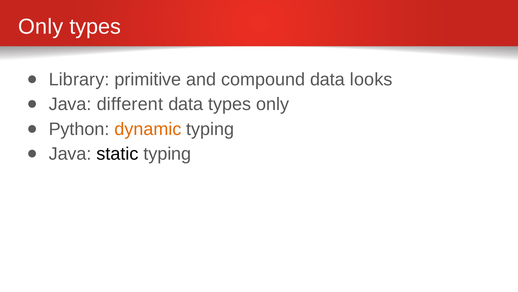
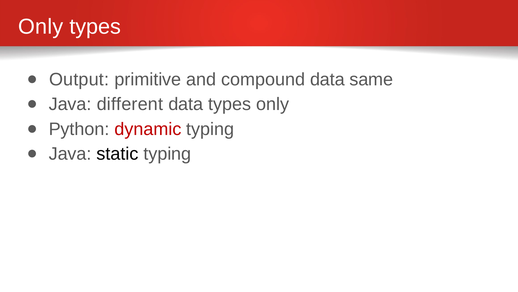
Library: Library -> Output (79, 79)
looks: looks -> same (371, 79)
dynamic colour: orange -> red (148, 129)
